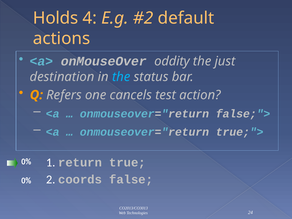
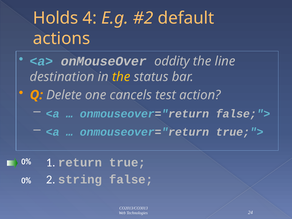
just: just -> line (225, 61)
the colour: light blue -> yellow (121, 77)
Refers: Refers -> Delete (64, 95)
coords: coords -> string (80, 179)
